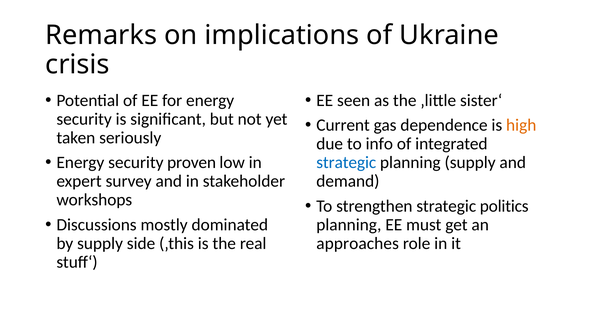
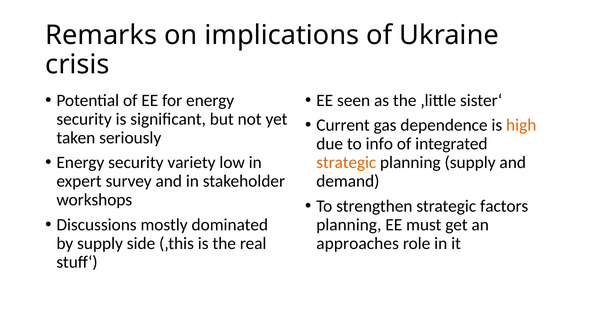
proven: proven -> variety (192, 163)
strategic colour: blue -> orange (346, 163)
politics: politics -> factors (504, 206)
